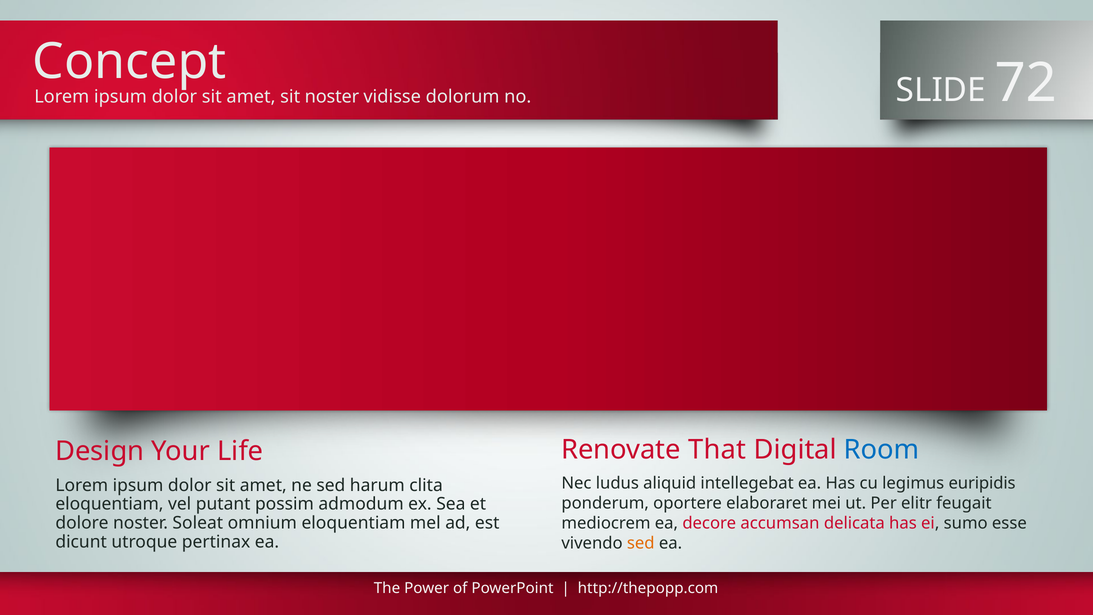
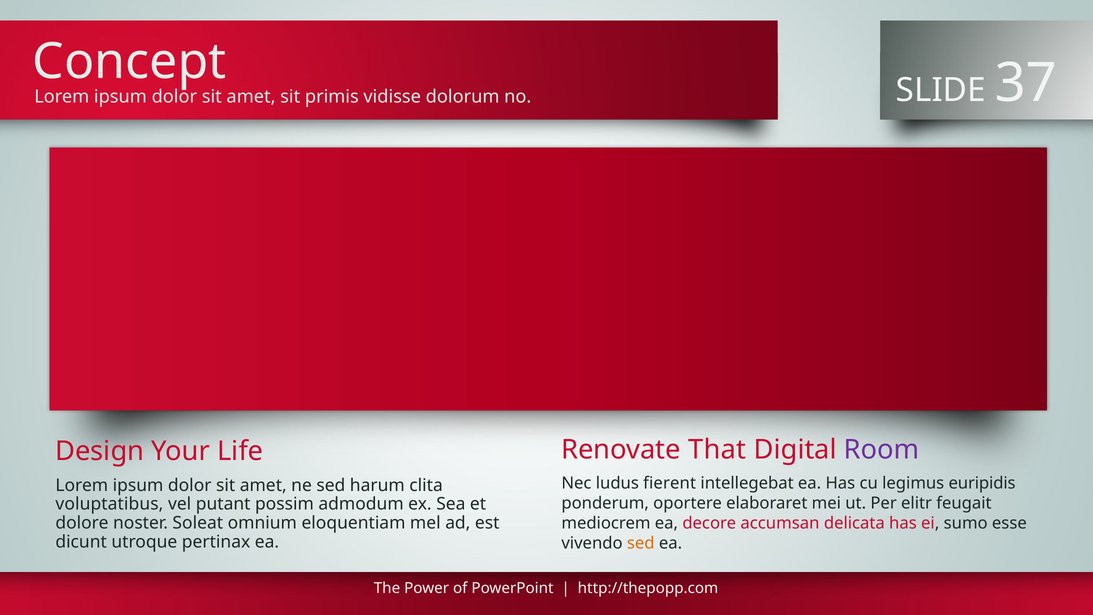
72: 72 -> 37 (1026, 83)
sit noster: noster -> primis (332, 97)
Room colour: blue -> purple (882, 450)
aliquid: aliquid -> fierent (670, 483)
eloquentiam: eloquentiam -> voluptatibus (109, 504)
